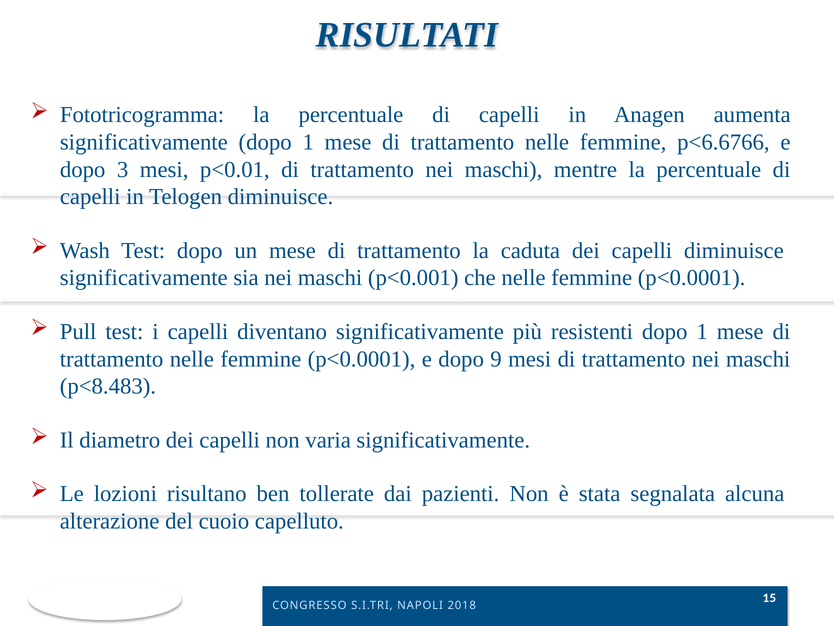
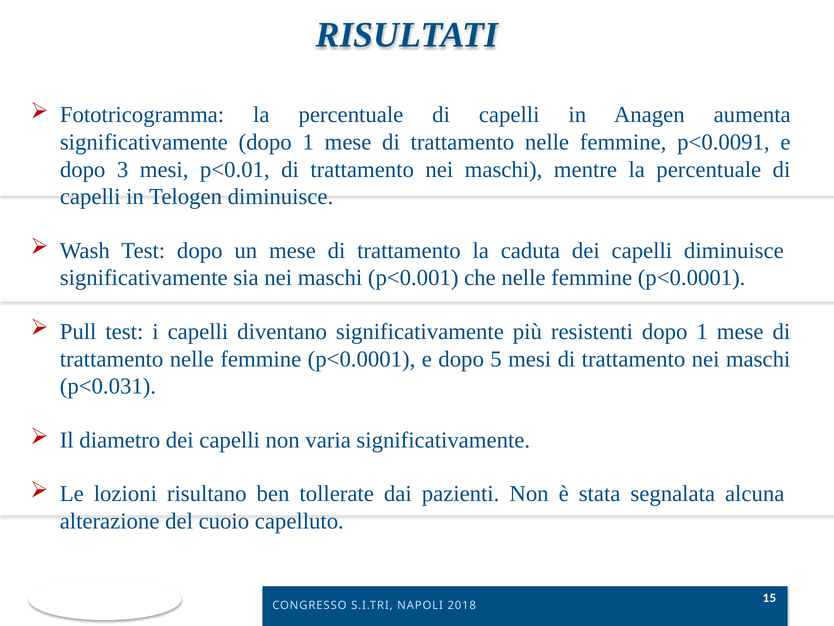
p<6.6766: p<6.6766 -> p<0.0091 (723, 142)
9: 9 -> 5 (496, 359)
p<8.483: p<8.483 -> p<0.031 (108, 386)
